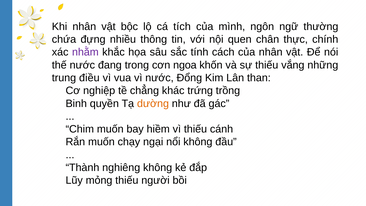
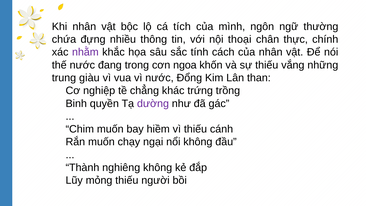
quen: quen -> thoại (240, 39)
điều: điều -> giàu (89, 78)
dường colour: orange -> purple (153, 103)
